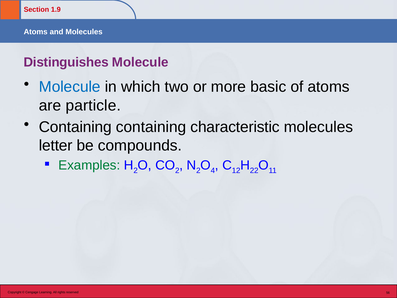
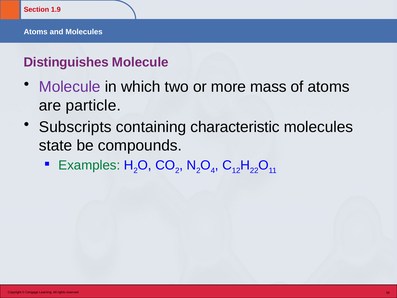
Molecule colour: blue -> purple (70, 87)
basic: basic -> mass (268, 87)
Containing: Containing -> Subscripts (75, 127)
letter: letter -> state (56, 145)
